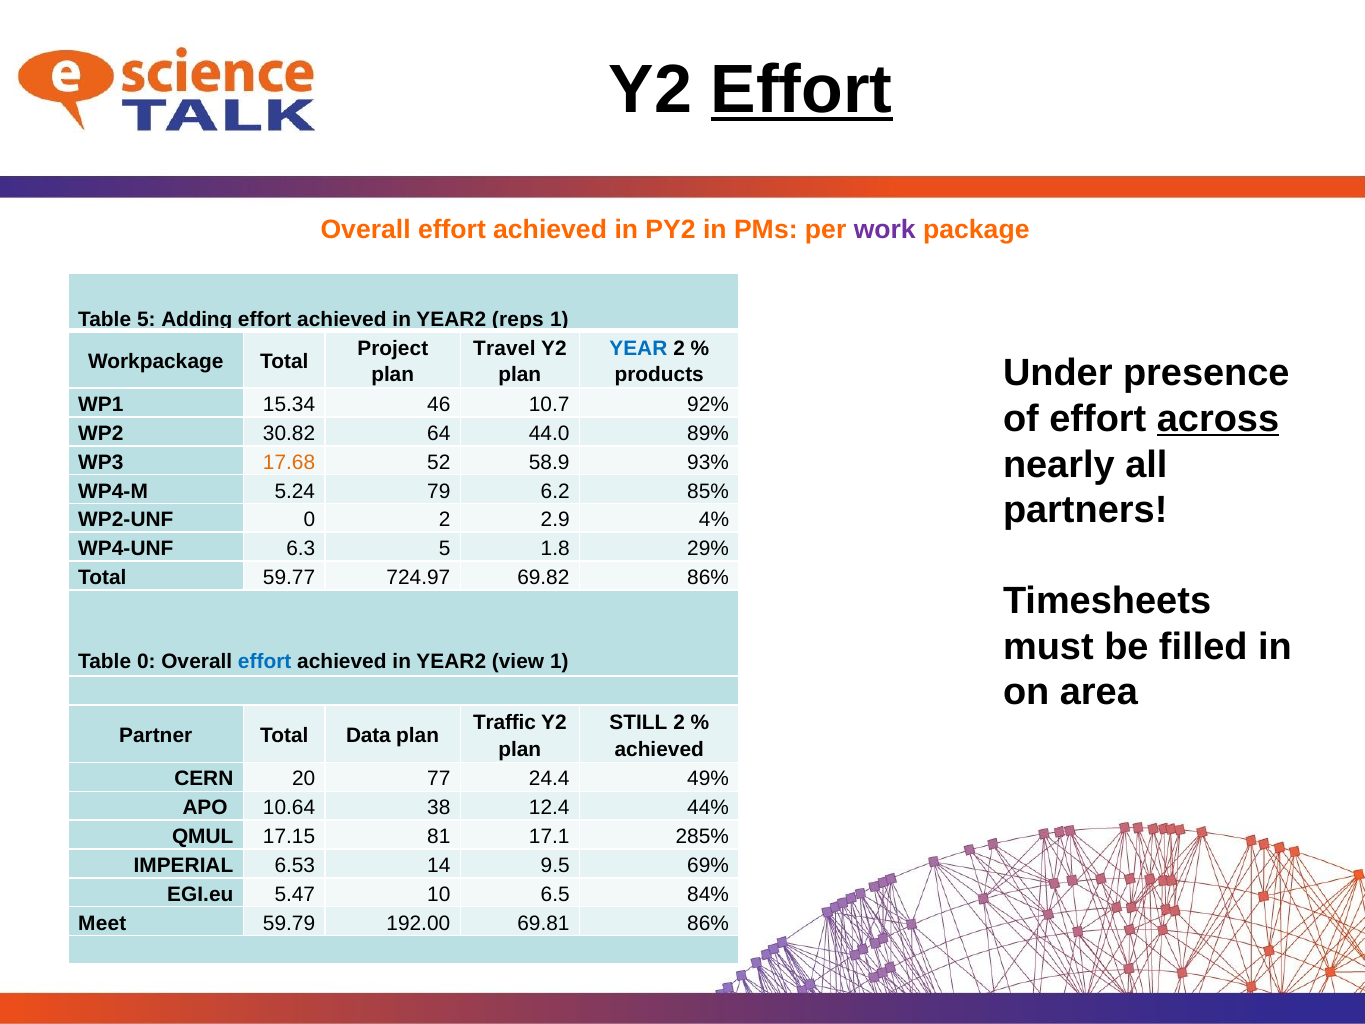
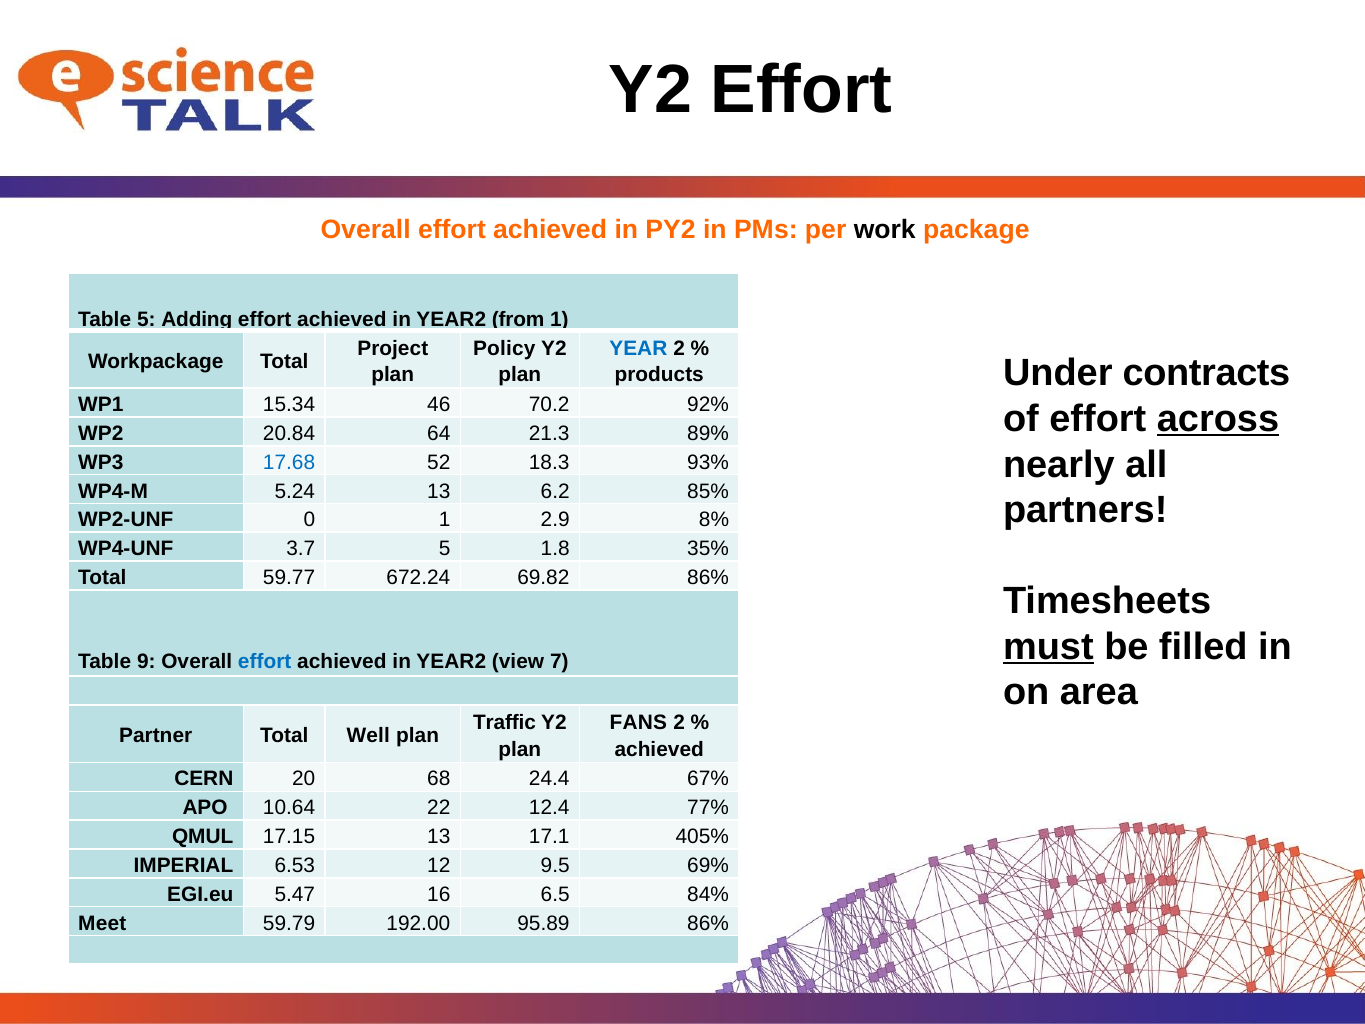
Effort underline: present -> none (802, 90)
work colour: purple -> black (885, 229)
reps: reps -> from (518, 319)
Travel: Travel -> Policy (504, 348)
presence: presence -> contracts (1207, 373)
10.7: 10.7 -> 70.2 (549, 405)
30.82: 30.82 -> 20.84 (289, 433)
44.0: 44.0 -> 21.3 (549, 433)
17.68 colour: orange -> blue (289, 462)
58.9: 58.9 -> 18.3 (549, 462)
5.24 79: 79 -> 13 (439, 491)
0 2: 2 -> 1 (445, 520)
4%: 4% -> 8% (714, 520)
6.3: 6.3 -> 3.7 (301, 549)
29%: 29% -> 35% (708, 549)
724.97: 724.97 -> 672.24 (418, 577)
must underline: none -> present (1048, 646)
Table 0: 0 -> 9 (146, 662)
view 1: 1 -> 7 (559, 662)
STILL: STILL -> FANS (638, 722)
Data: Data -> Well (368, 736)
77: 77 -> 68 (439, 779)
49%: 49% -> 67% (708, 779)
38: 38 -> 22 (439, 808)
44%: 44% -> 77% (708, 808)
17.15 81: 81 -> 13 (439, 837)
285%: 285% -> 405% (702, 837)
14: 14 -> 12 (439, 865)
10: 10 -> 16 (439, 894)
69.81: 69.81 -> 95.89 (543, 923)
